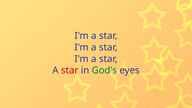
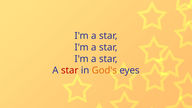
God's colour: green -> orange (104, 70)
